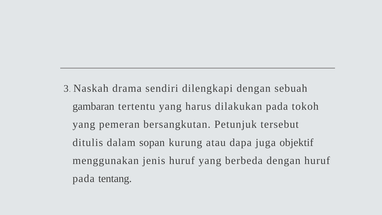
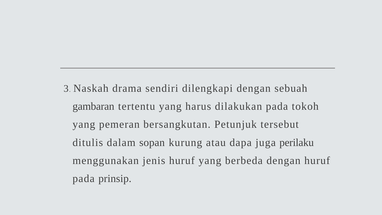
objektif: objektif -> perilaku (297, 142)
tentang: tentang -> prinsip (115, 179)
